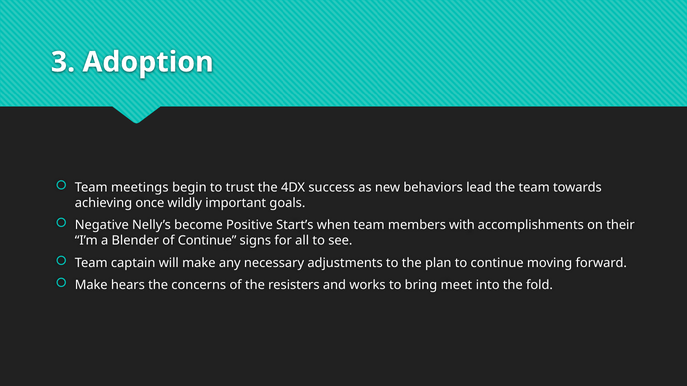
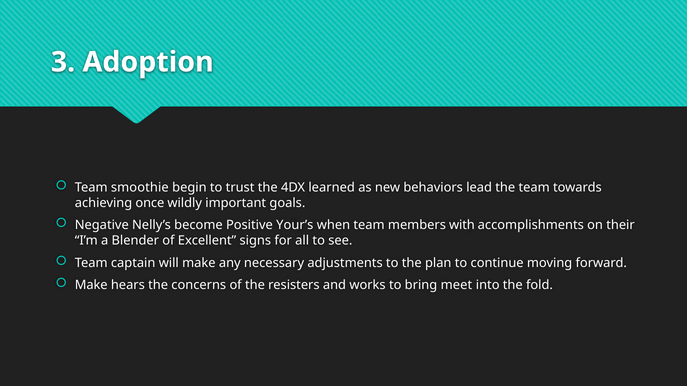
meetings: meetings -> smoothie (140, 188)
success: success -> learned (332, 188)
Start’s: Start’s -> Your’s (295, 225)
of Continue: Continue -> Excellent (207, 241)
